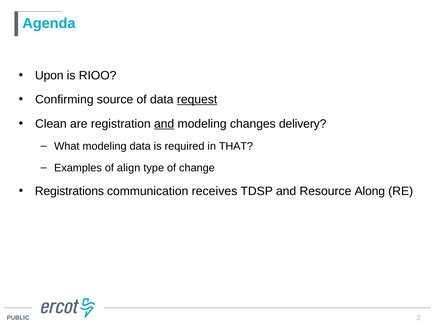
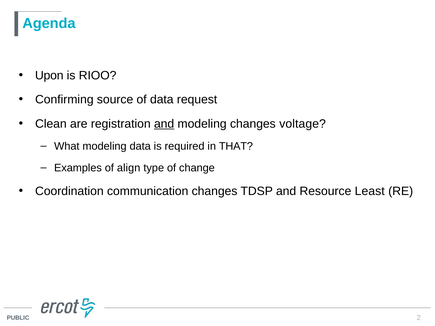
request underline: present -> none (197, 100)
delivery: delivery -> voltage (303, 124)
Registrations: Registrations -> Coordination (69, 191)
communication receives: receives -> changes (215, 191)
Along: Along -> Least (370, 191)
